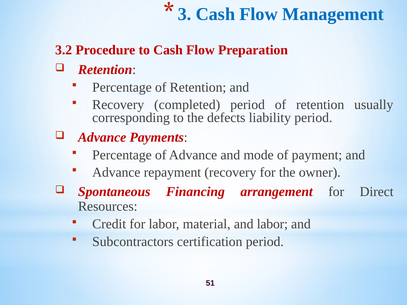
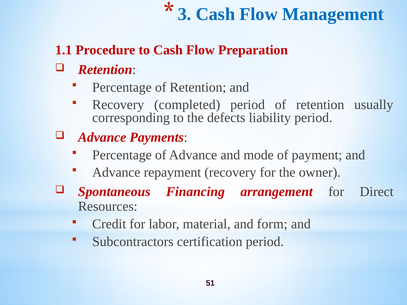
3.2: 3.2 -> 1.1 (64, 50)
and labor: labor -> form (272, 224)
